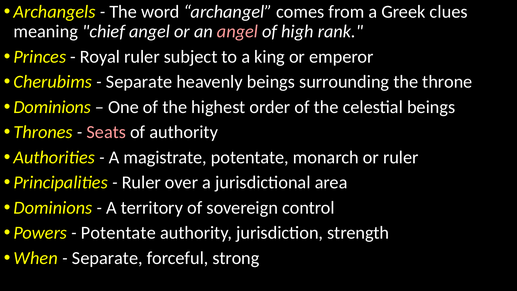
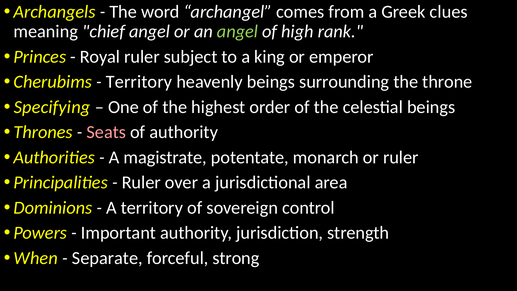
angel colour: pink -> light green (238, 31)
Separate: Separate -> Territory (139, 82)
Dominions: Dominions -> Specifying (52, 107)
Potentate: Potentate -> Important (118, 233)
